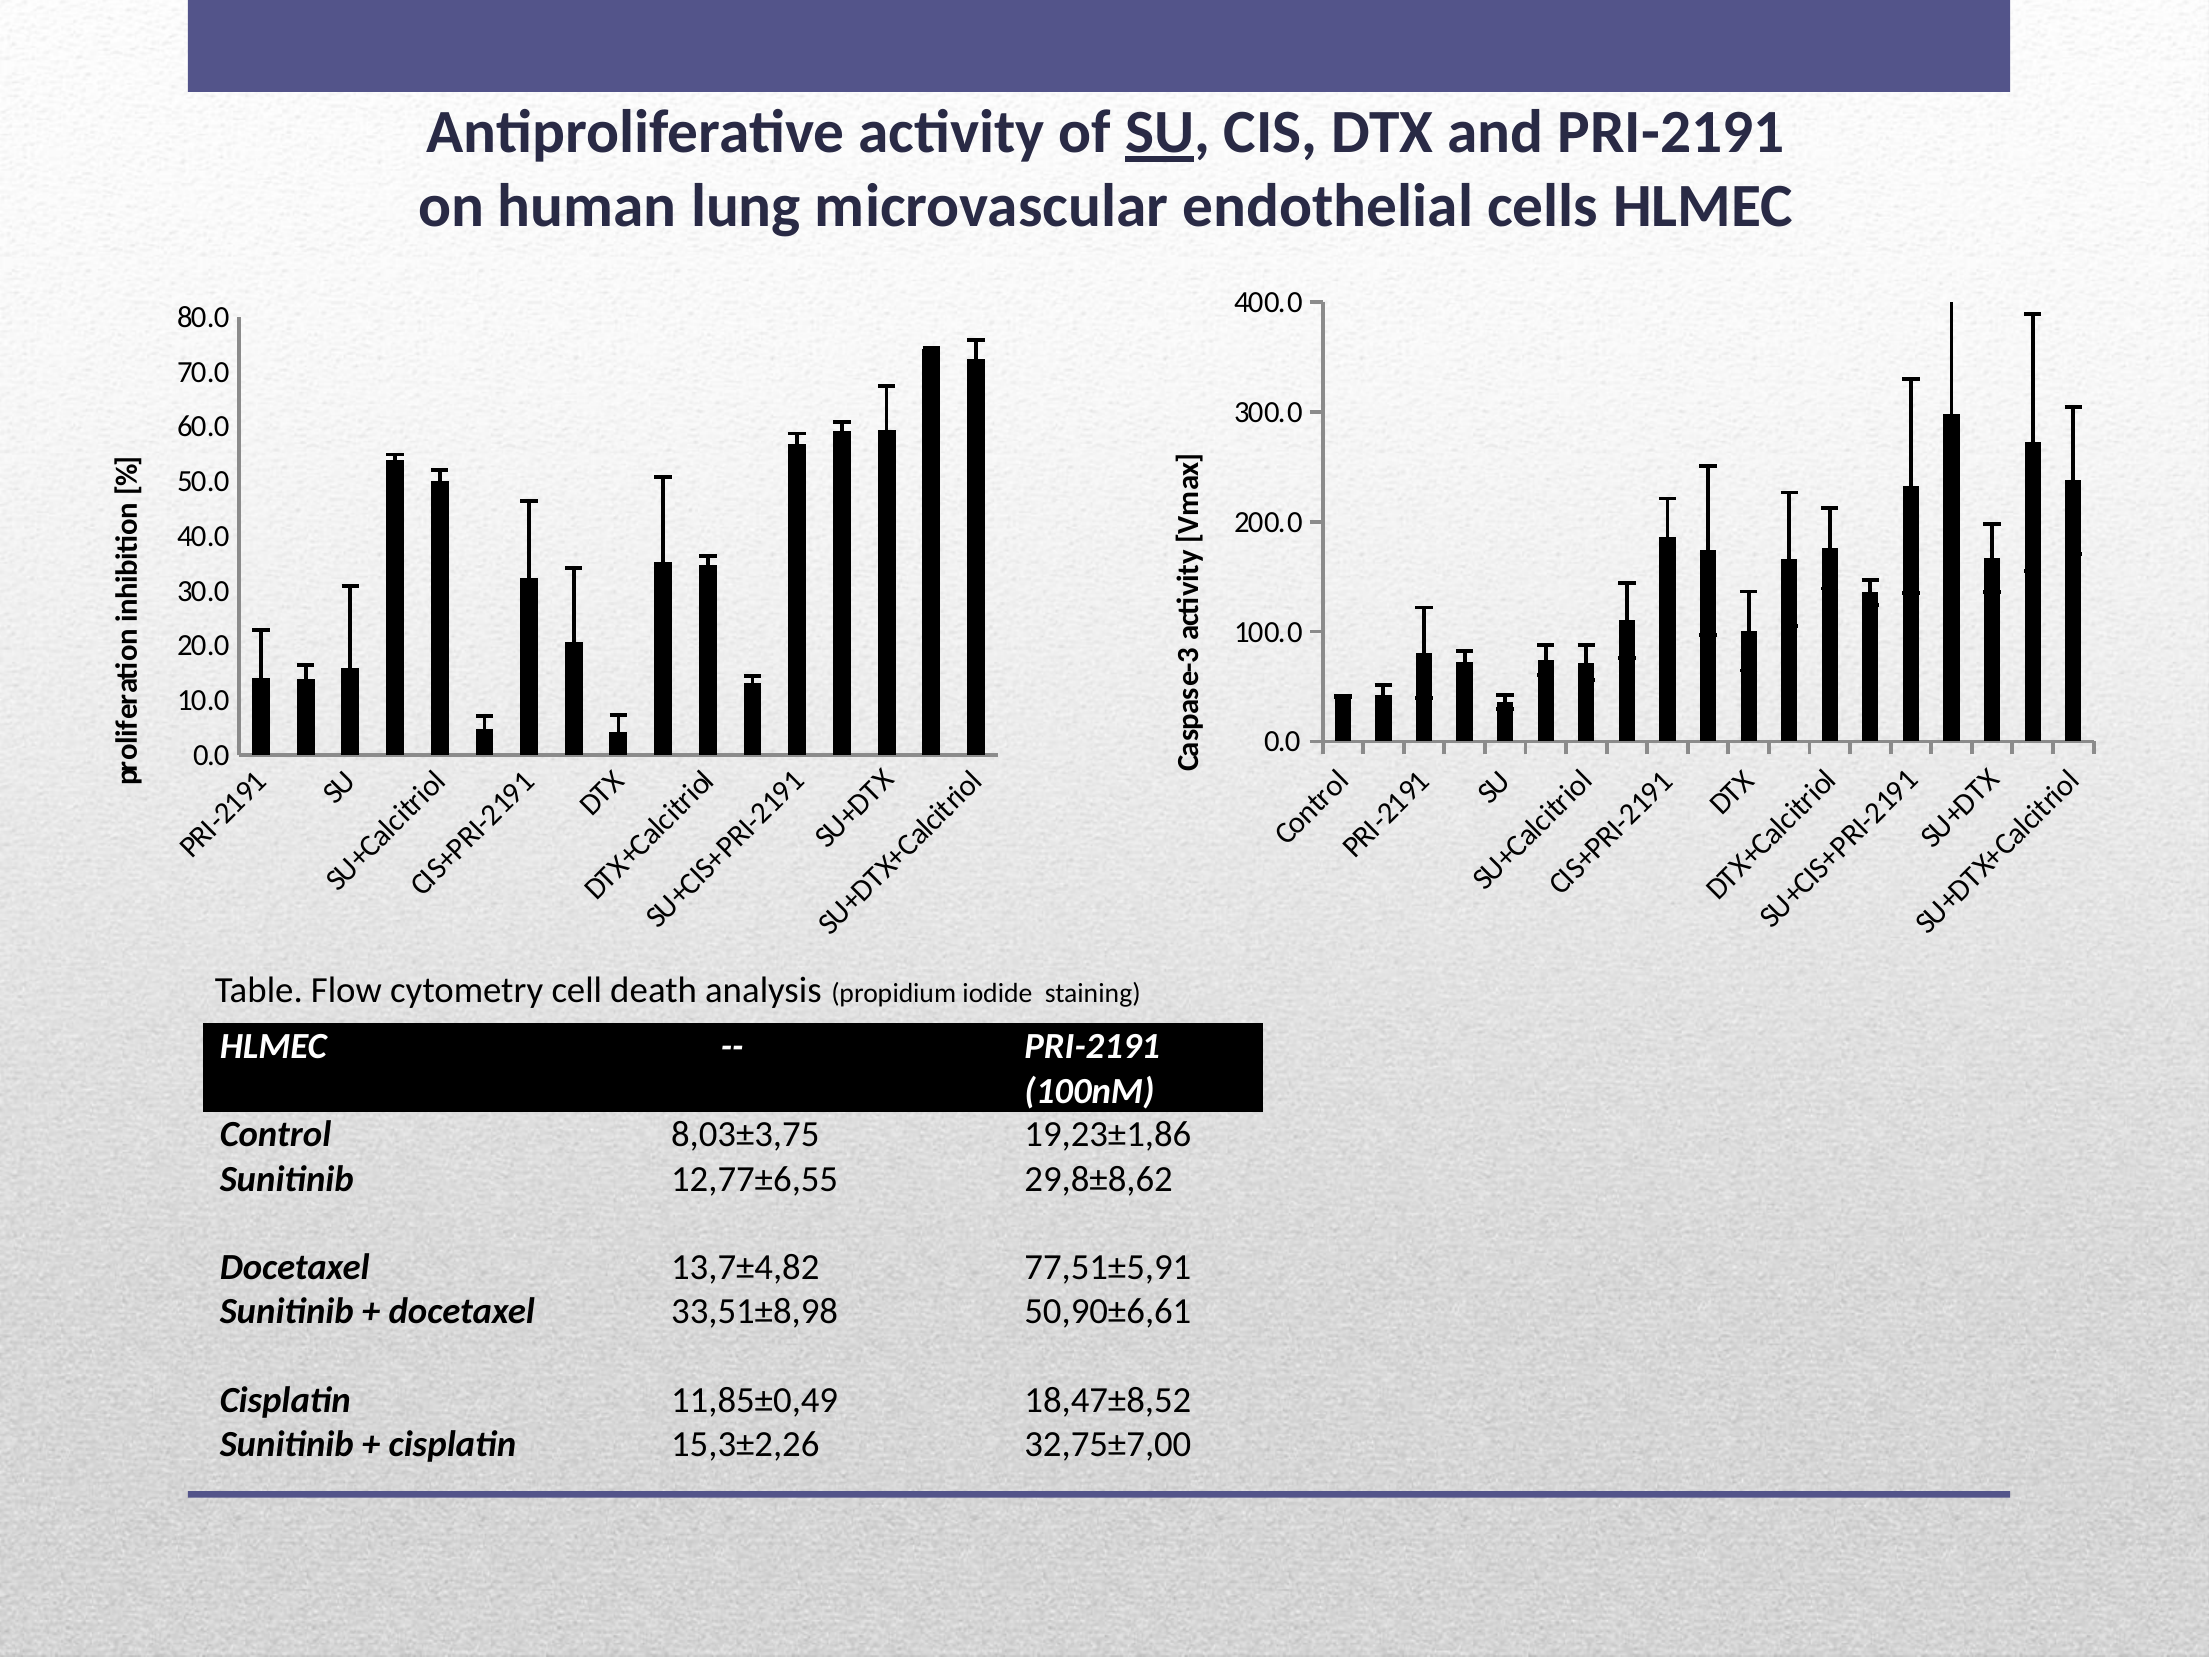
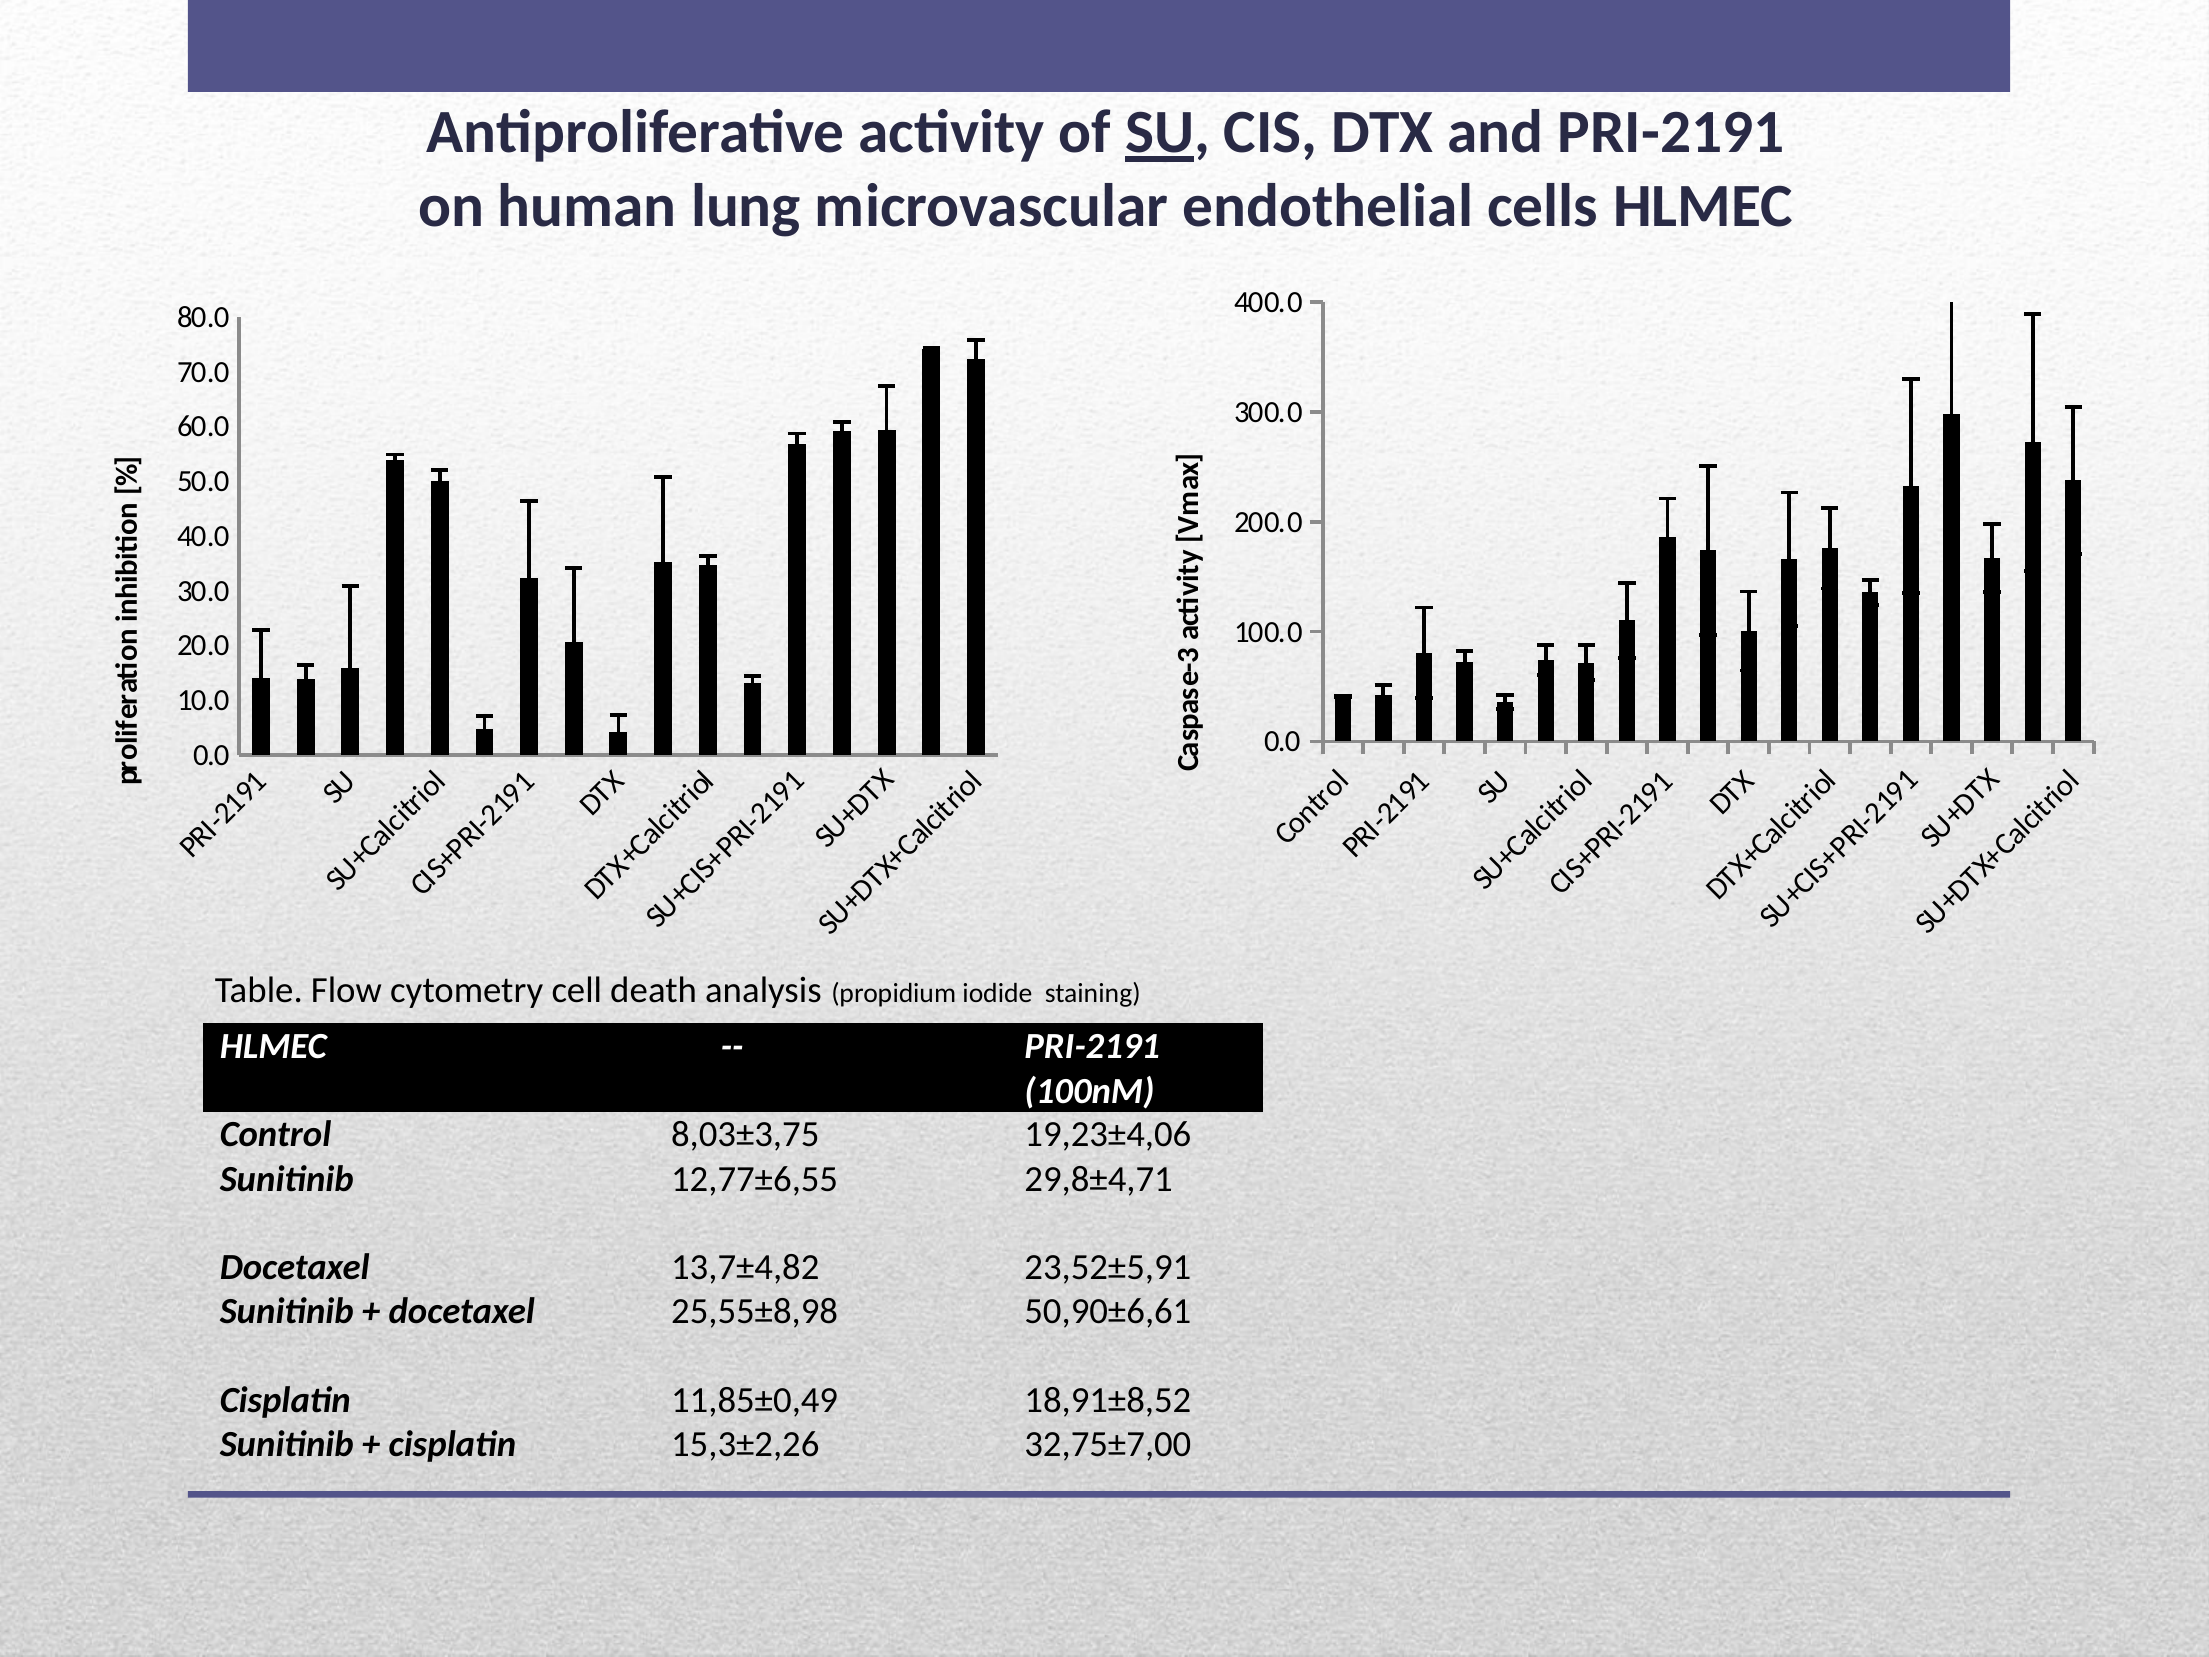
19,23±1,86: 19,23±1,86 -> 19,23±4,06 (1108, 1135)
29,8±8,62: 29,8±8,62 -> 29,8±4,71 (1099, 1179)
77,51±5,91: 77,51±5,91 -> 23,52±5,91 (1108, 1267)
33,51±8,98: 33,51±8,98 -> 25,55±8,98 (755, 1312)
18,47±8,52: 18,47±8,52 -> 18,91±8,52 (1108, 1400)
